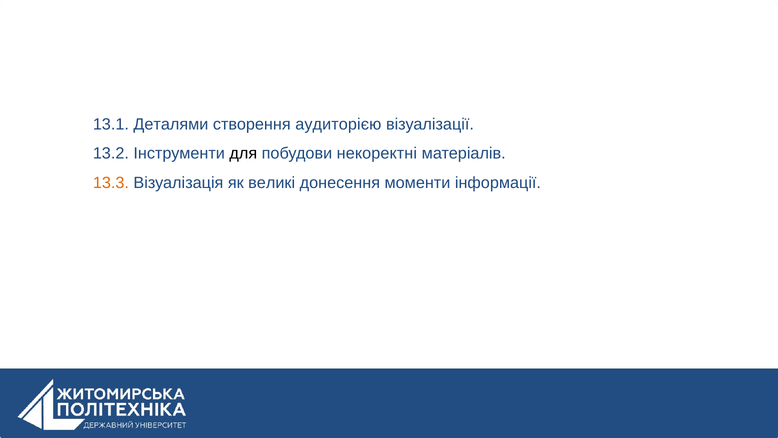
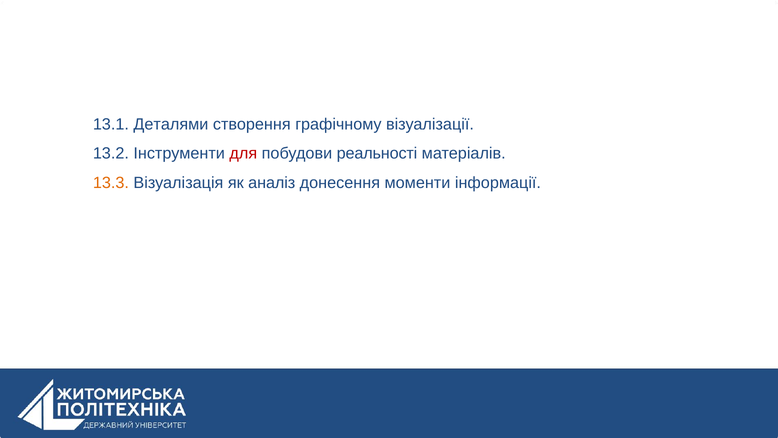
аудиторією: аудиторією -> графічному (338, 124)
для colour: black -> red (243, 153)
некоректні: некоректні -> реальності (377, 153)
великі: великі -> аналіз (272, 183)
